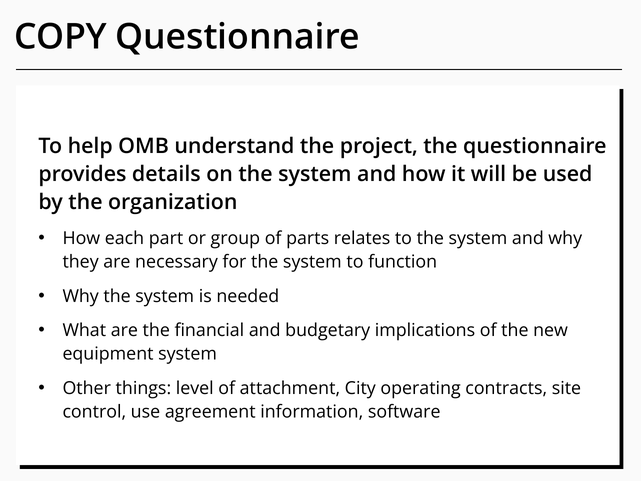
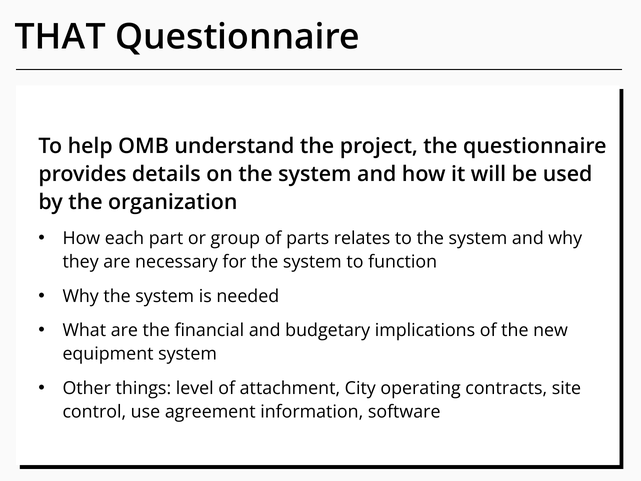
COPY: COPY -> THAT (60, 37)
